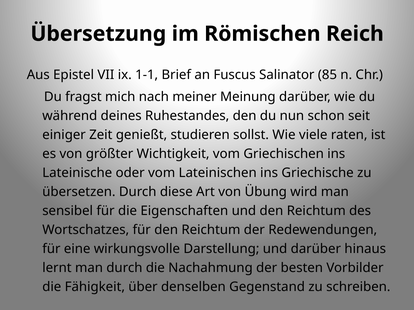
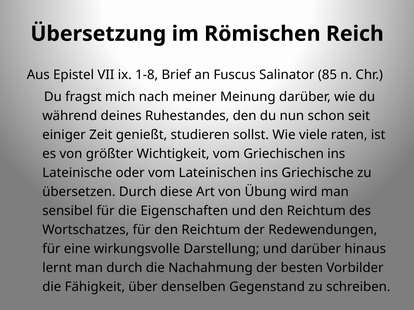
1-1: 1-1 -> 1-8 (147, 75)
